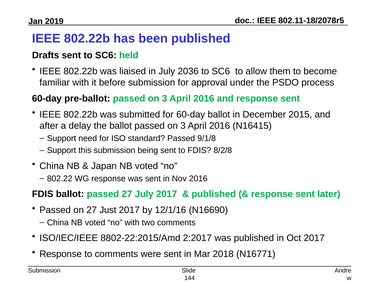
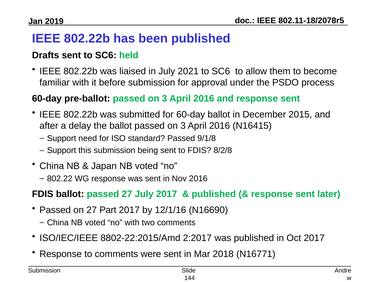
2036: 2036 -> 2021 (188, 71)
Just: Just -> Part (108, 210)
